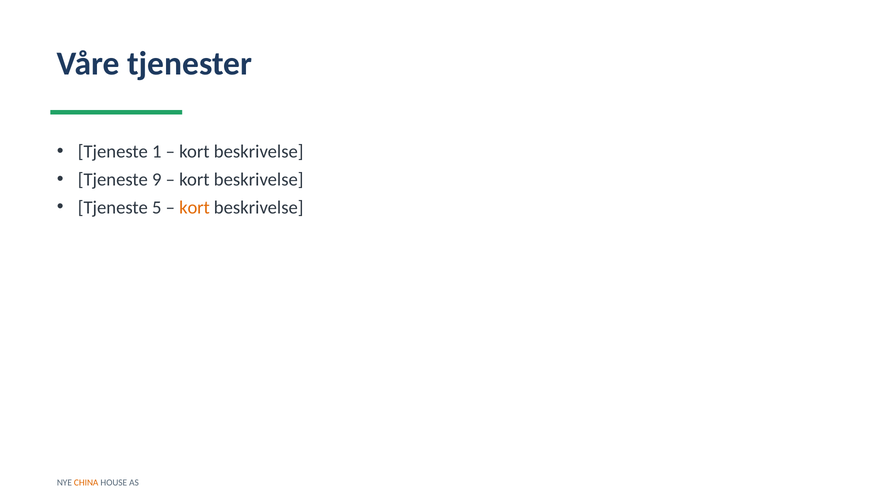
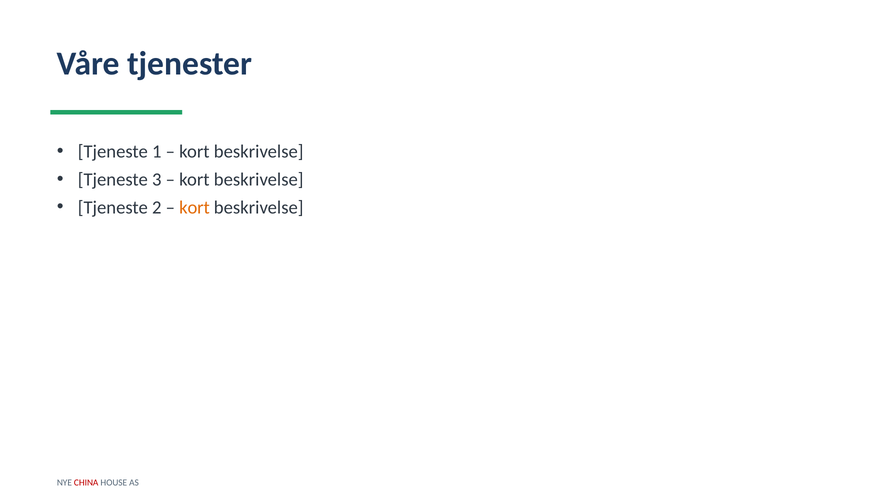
9: 9 -> 3 (157, 179)
5: 5 -> 2 (157, 207)
CHINA colour: orange -> red (86, 483)
